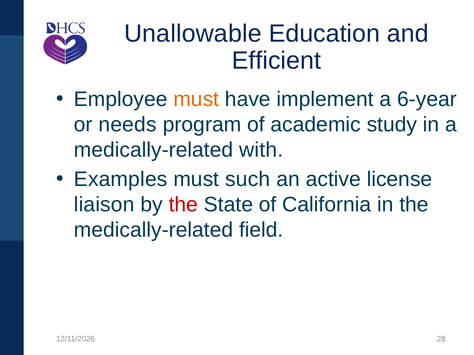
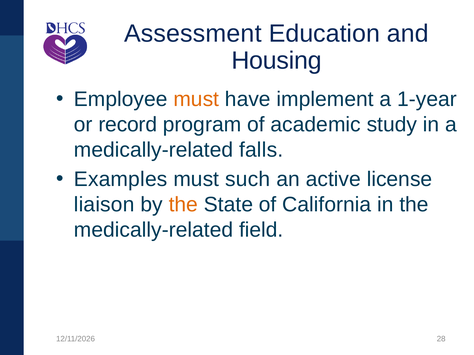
Unallowable: Unallowable -> Assessment (193, 34)
Efficient: Efficient -> Housing (277, 61)
6-year: 6-year -> 1-year (427, 99)
needs: needs -> record (128, 125)
with: with -> falls (261, 150)
the colour: red -> orange (183, 205)
